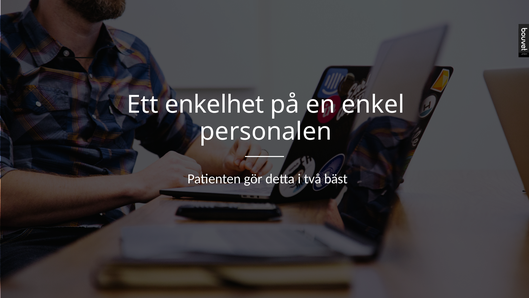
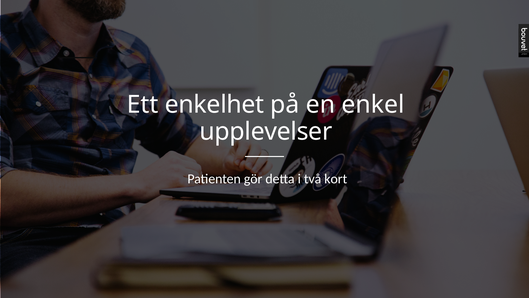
personalen: personalen -> upplevelser (266, 131)
bäst: bäst -> kort (336, 179)
